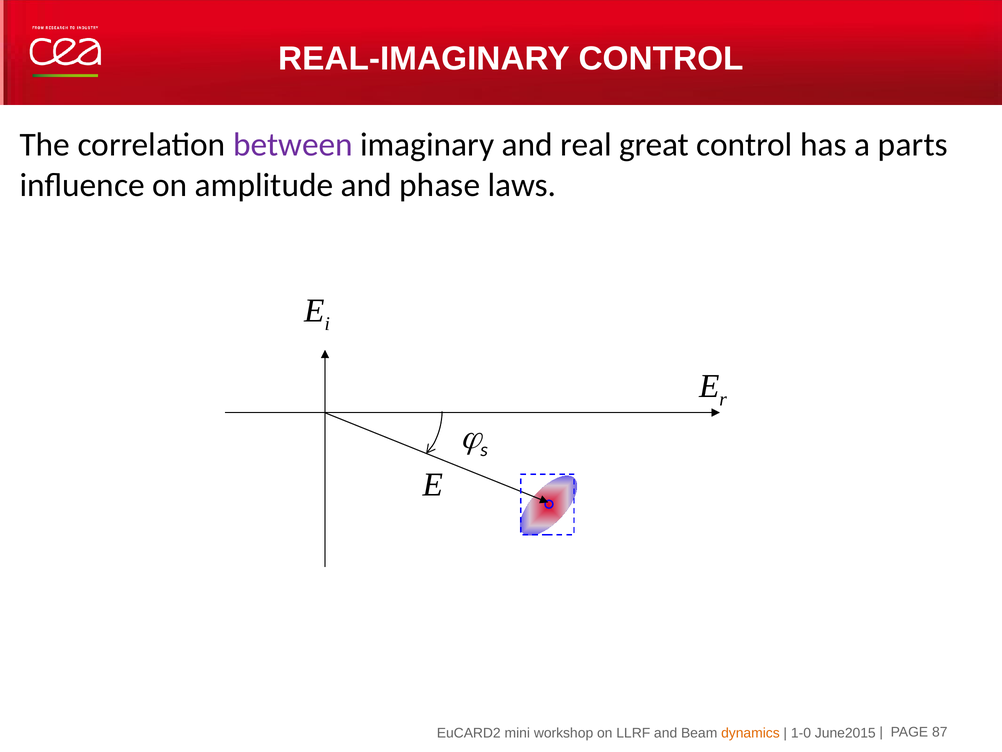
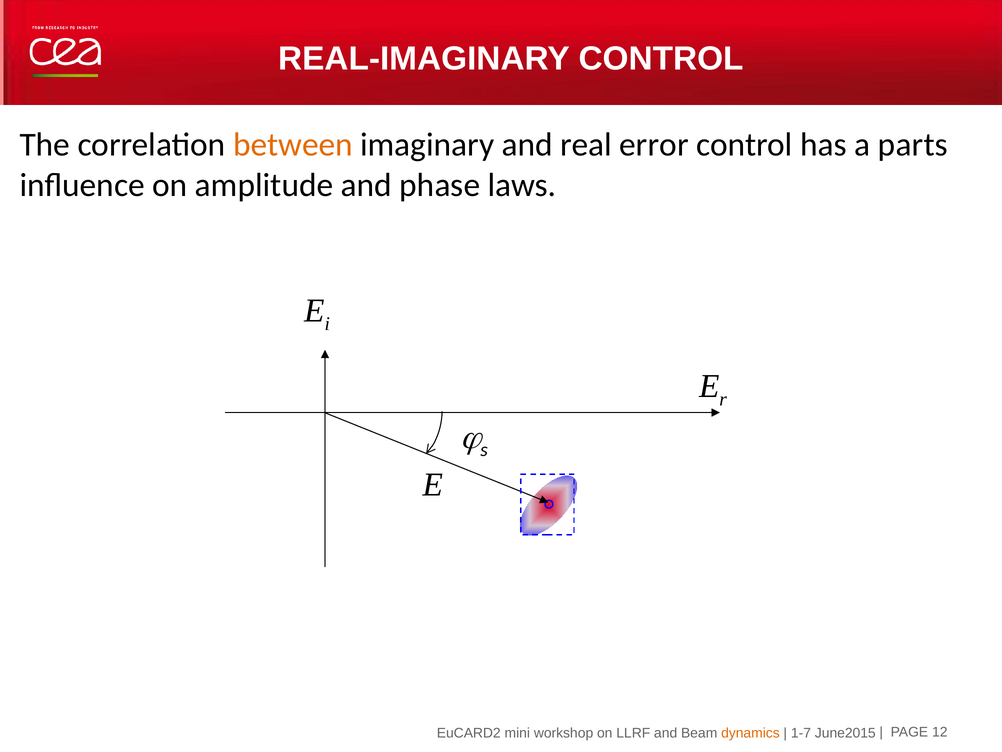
between colour: purple -> orange (293, 145)
great: great -> error (654, 145)
87: 87 -> 12 (940, 732)
1-0: 1-0 -> 1-7 (801, 732)
